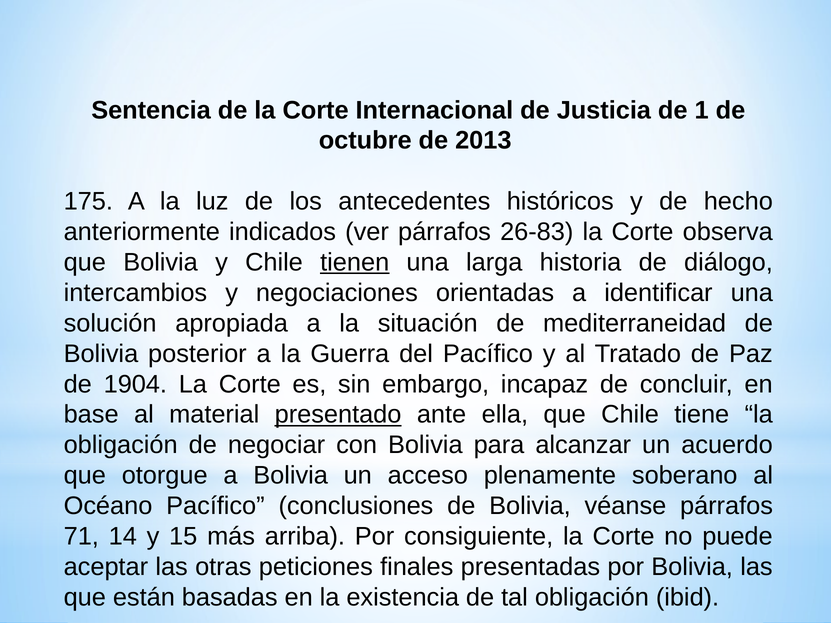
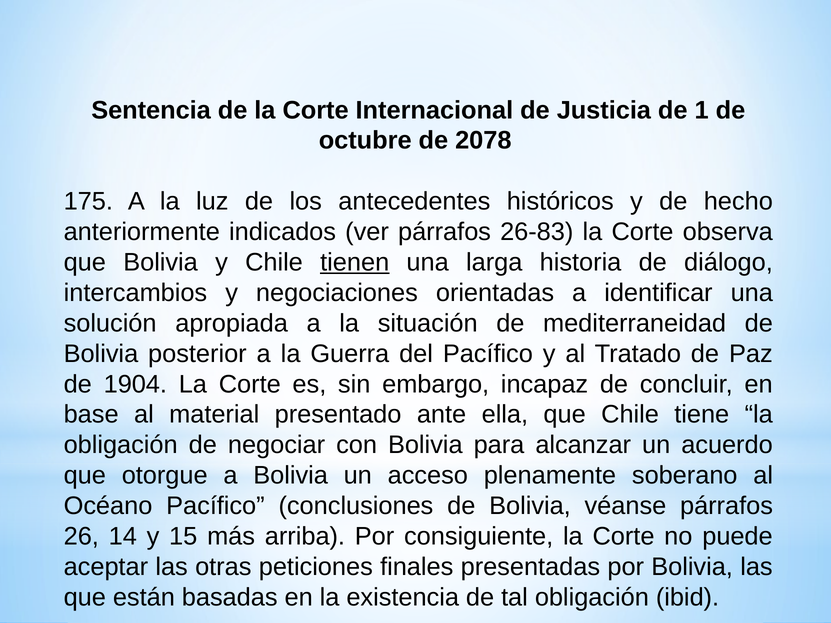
2013: 2013 -> 2078 (483, 141)
presentado underline: present -> none (338, 415)
71: 71 -> 26 (81, 537)
